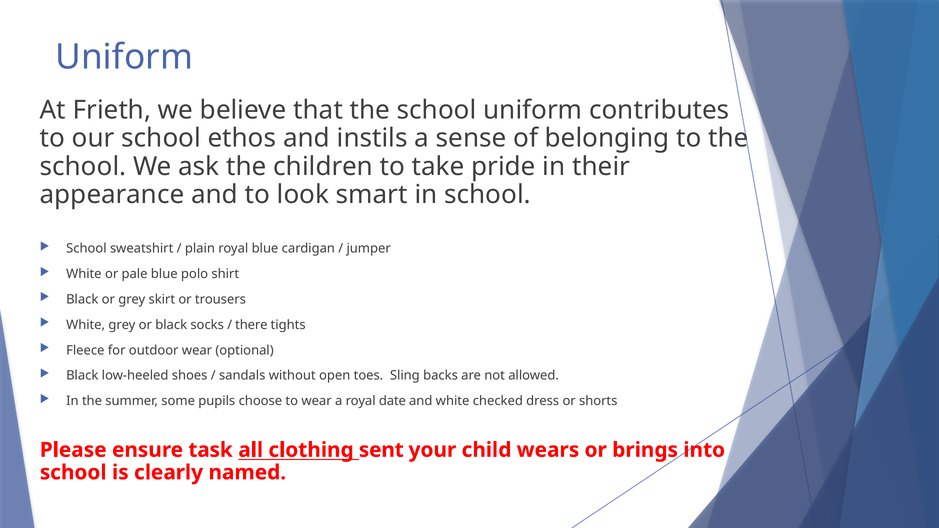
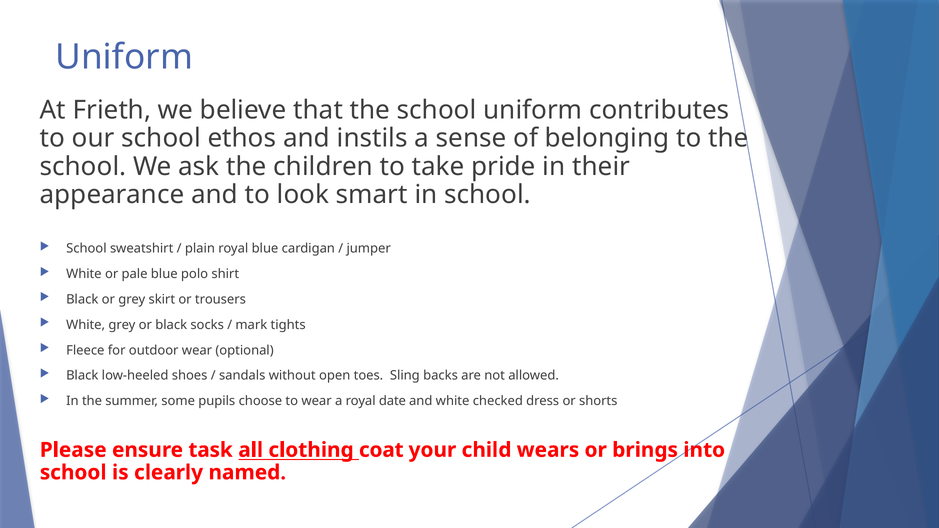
there: there -> mark (251, 325)
sent: sent -> coat (381, 450)
